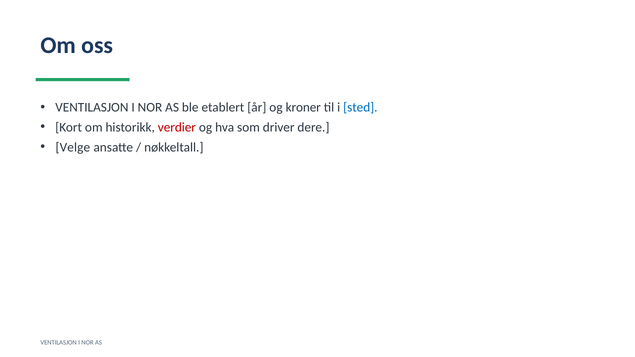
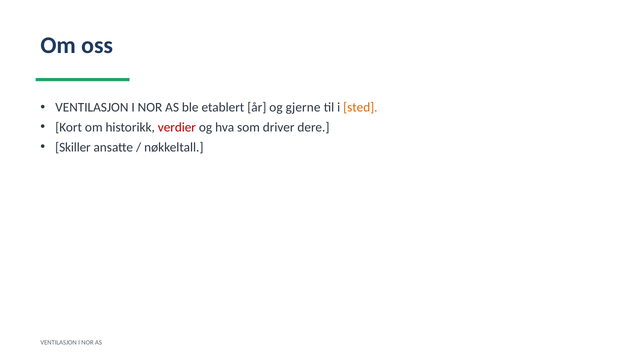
kroner: kroner -> gjerne (303, 108)
sted colour: blue -> orange (360, 108)
Velge: Velge -> Skiller (73, 147)
